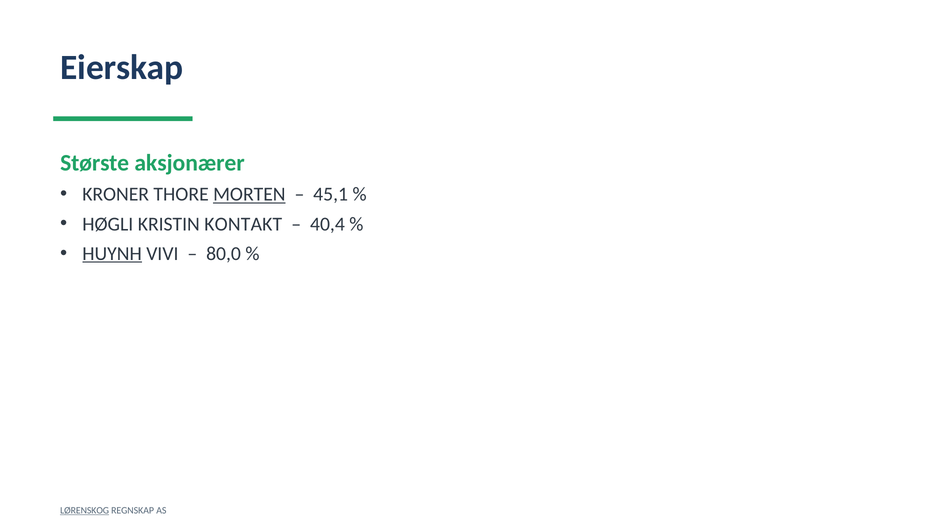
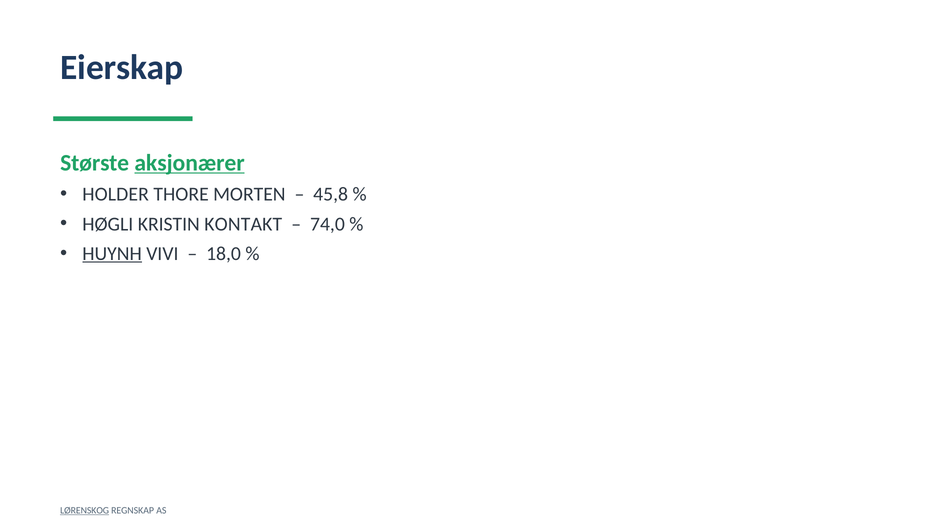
aksjonærer underline: none -> present (190, 163)
KRONER: KRONER -> HOLDER (116, 194)
MORTEN underline: present -> none (249, 194)
45,1: 45,1 -> 45,8 (331, 194)
40,4: 40,4 -> 74,0 (327, 224)
80,0: 80,0 -> 18,0 (224, 253)
